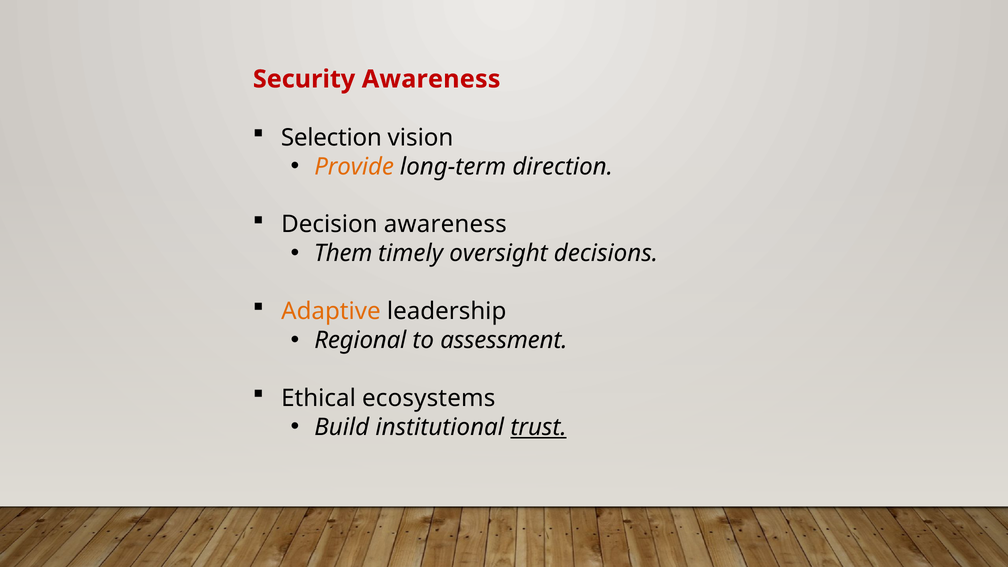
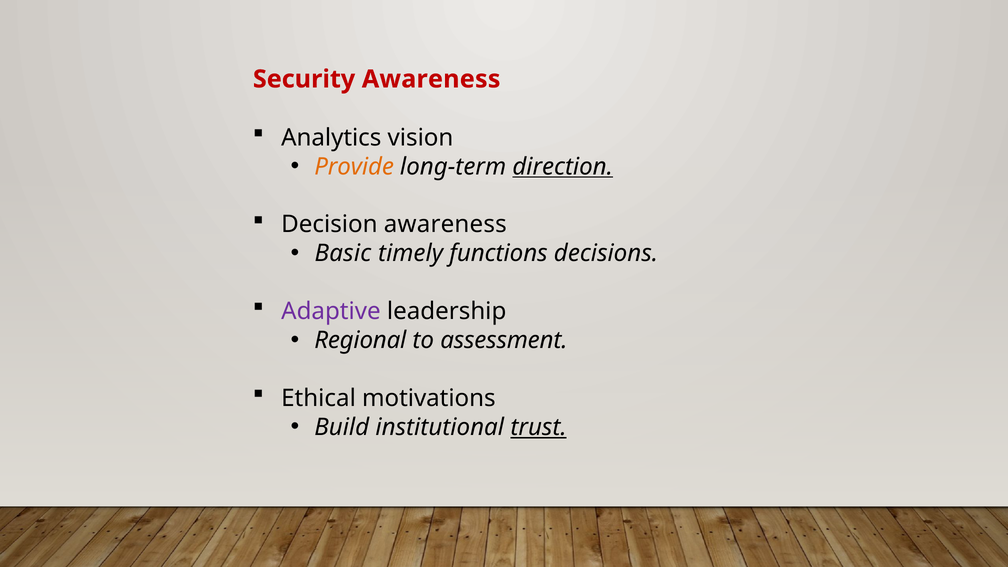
Selection: Selection -> Analytics (331, 138)
direction underline: none -> present (563, 167)
Them: Them -> Basic (343, 253)
oversight: oversight -> functions (498, 253)
Adaptive colour: orange -> purple (331, 311)
ecosystems: ecosystems -> motivations (429, 398)
